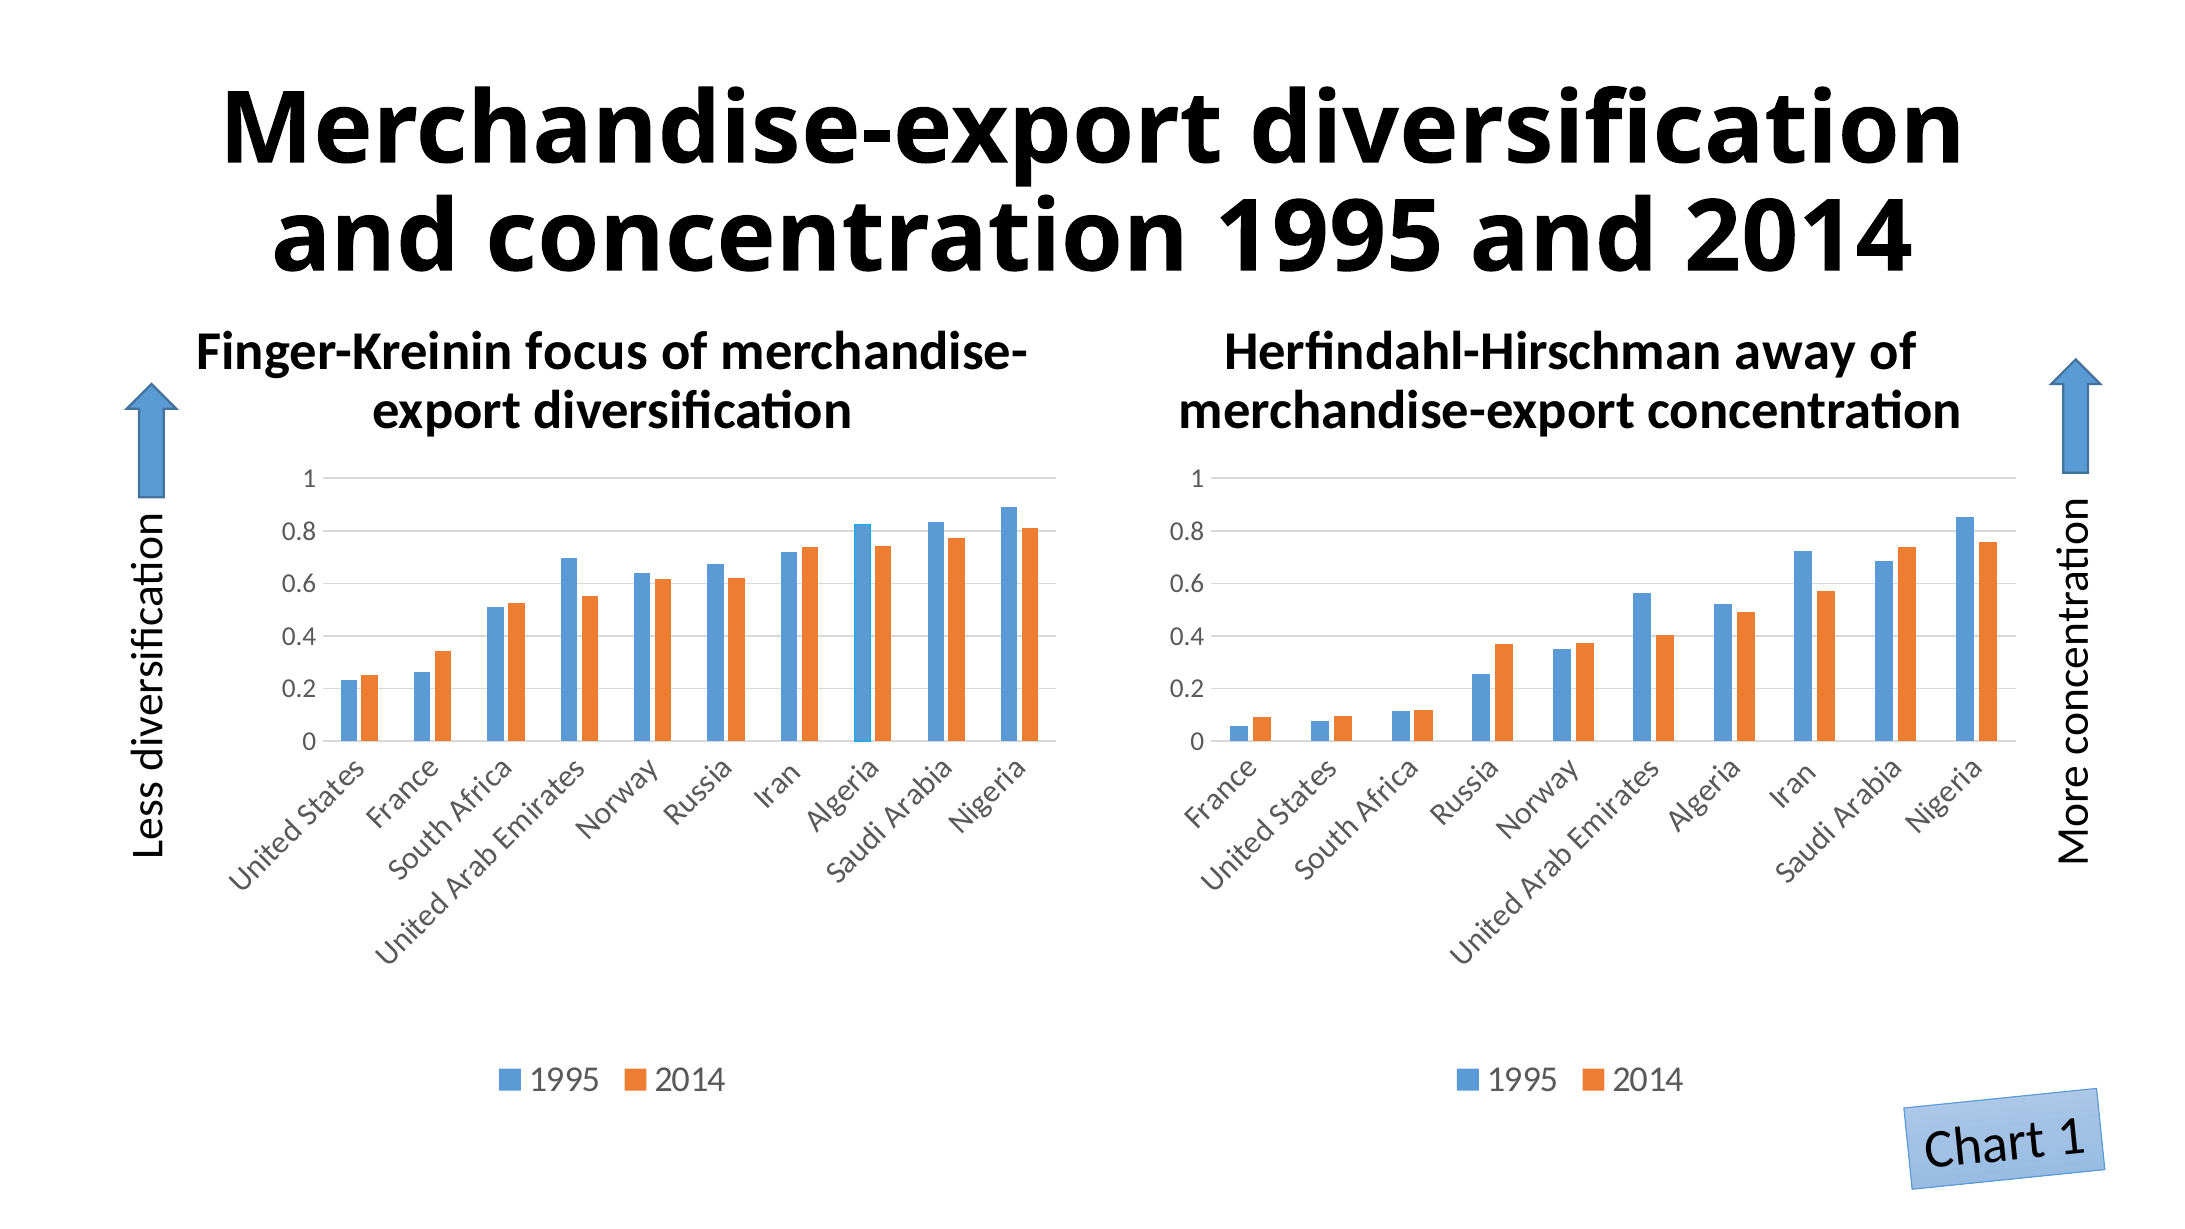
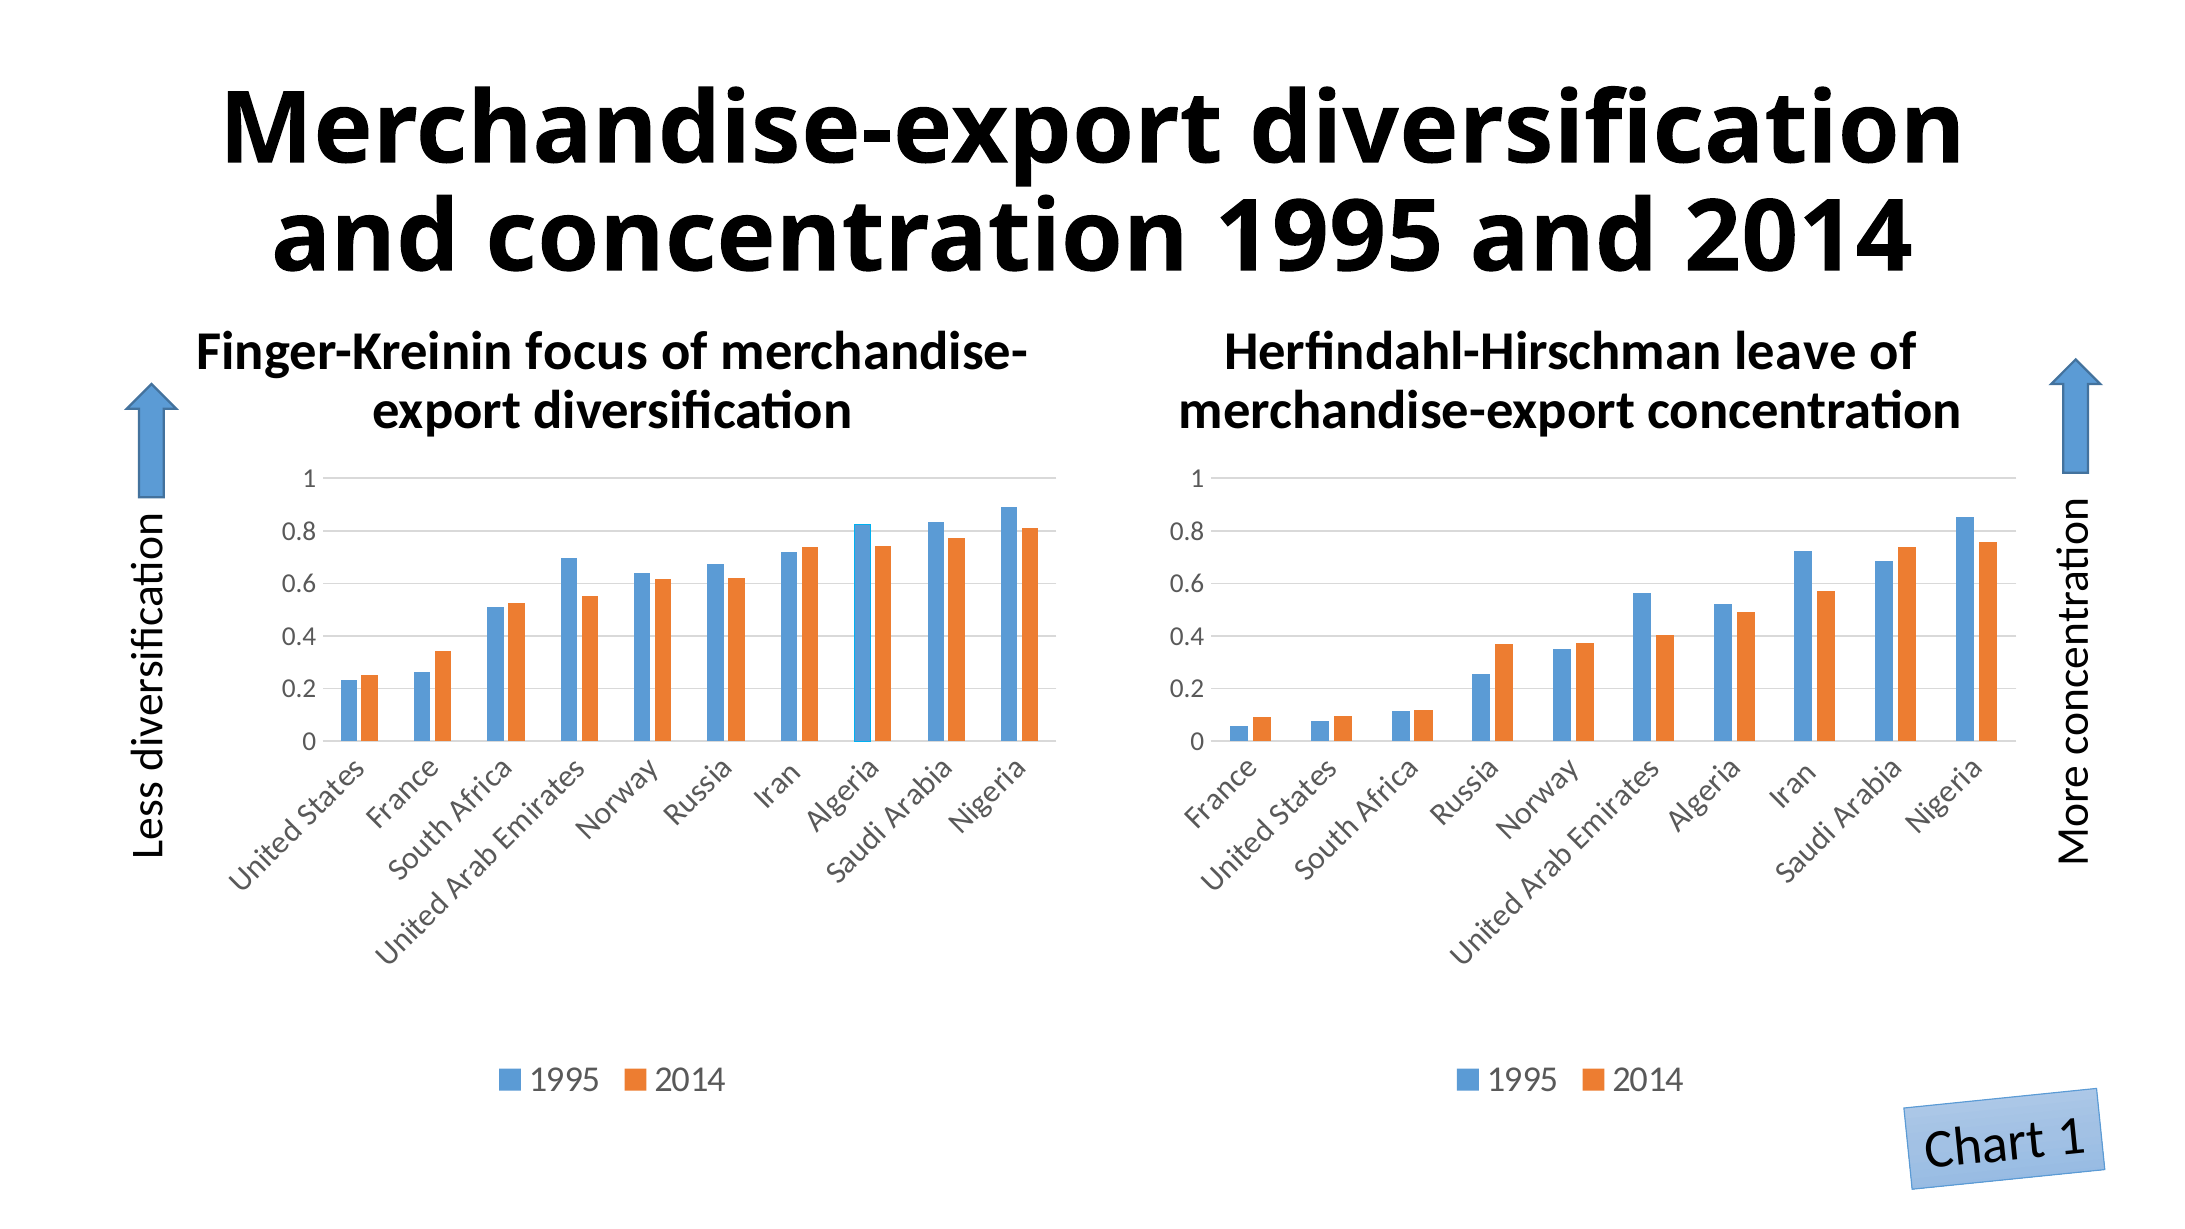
away: away -> leave (1796, 352)
